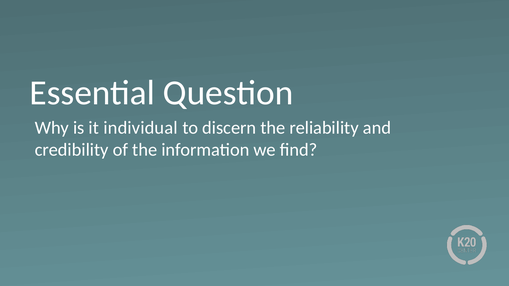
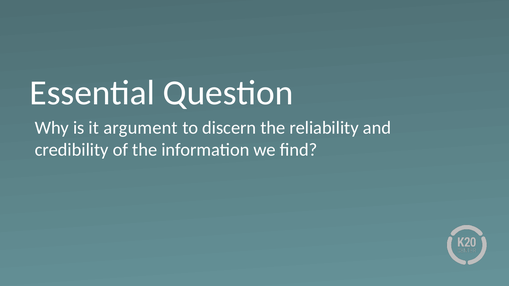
individual: individual -> argument (141, 128)
